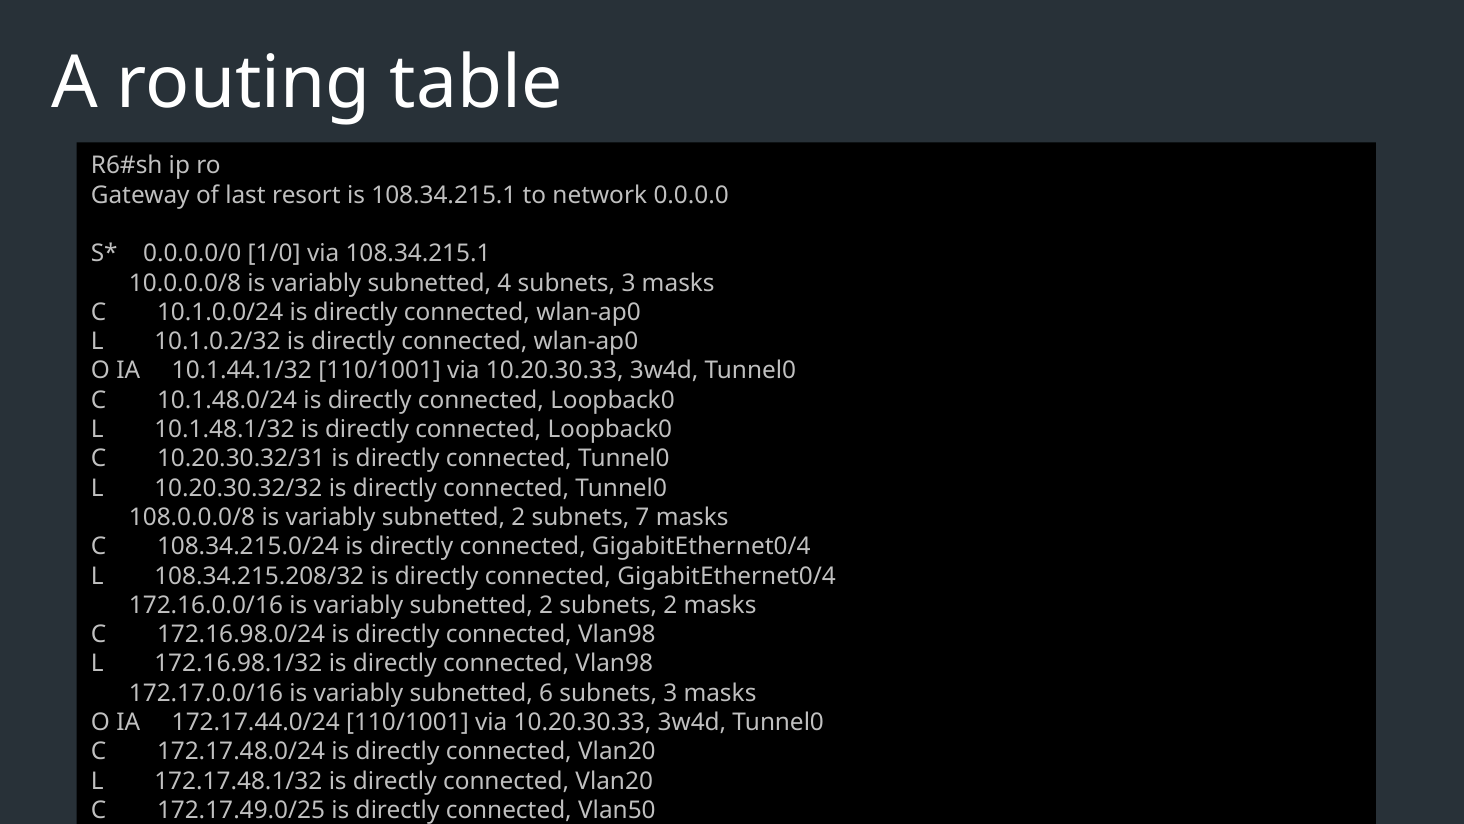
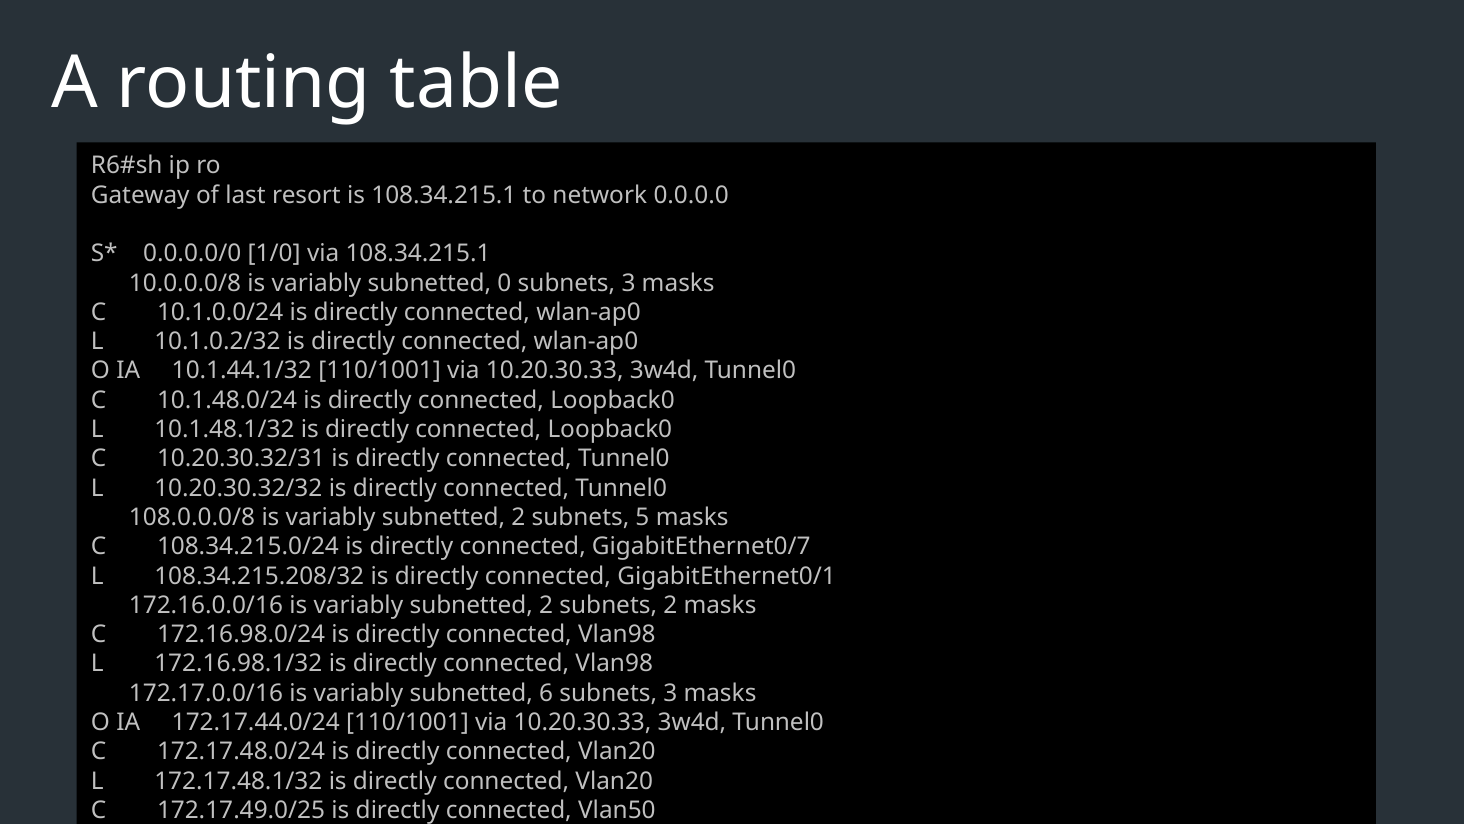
4: 4 -> 0 (504, 283)
7: 7 -> 5 (642, 517)
GigabitEthernet0/4: GigabitEthernet0/4 -> GigabitEthernet0/7 (701, 546)
GigabitEthernet0/4: GigabitEthernet0/4 -> GigabitEthernet0/1 (727, 576)
